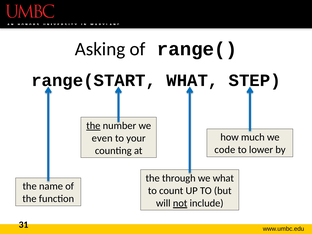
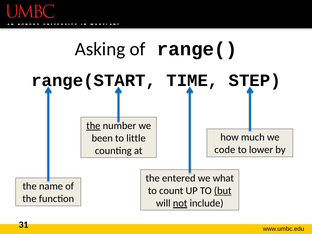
range(START WHAT: WHAT -> TIME (192, 80)
even: even -> been (102, 138)
your: your -> little (136, 138)
through: through -> entered (179, 178)
but underline: none -> present (223, 191)
